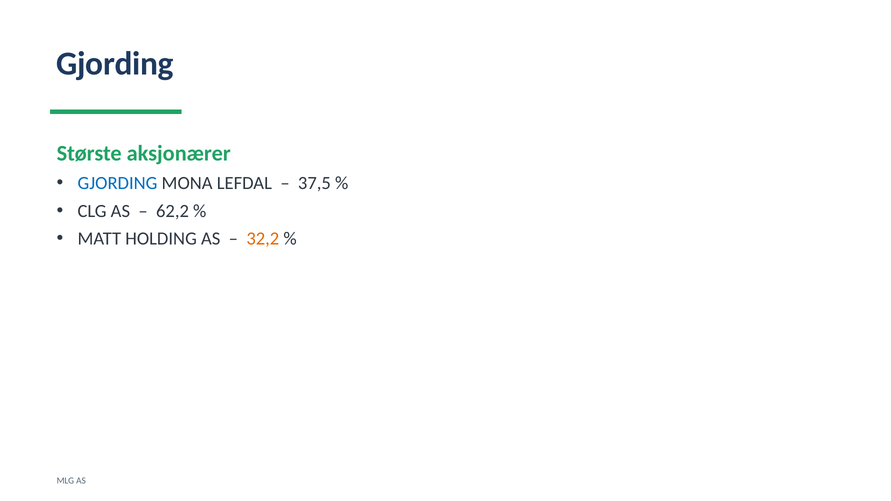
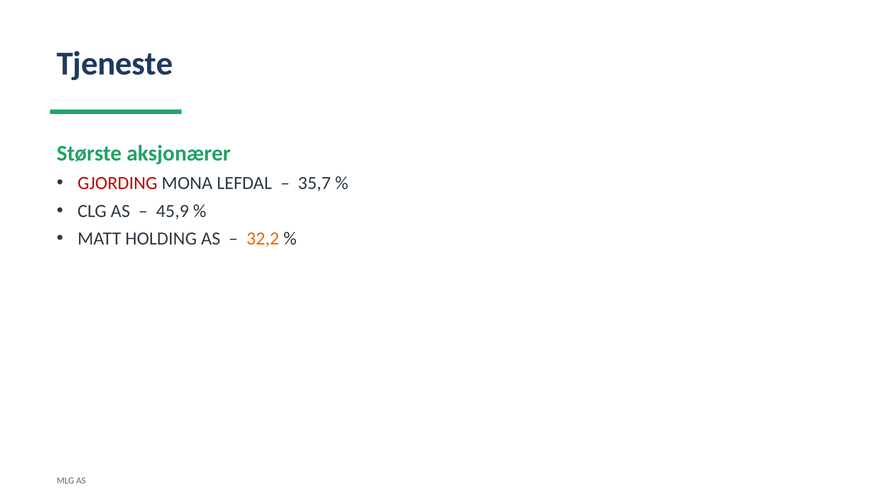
Gjording: Gjording -> Tjeneste (115, 64)
GJORDING colour: blue -> red (117, 183)
37,5: 37,5 -> 35,7 (314, 183)
62,2: 62,2 -> 45,9 (173, 211)
